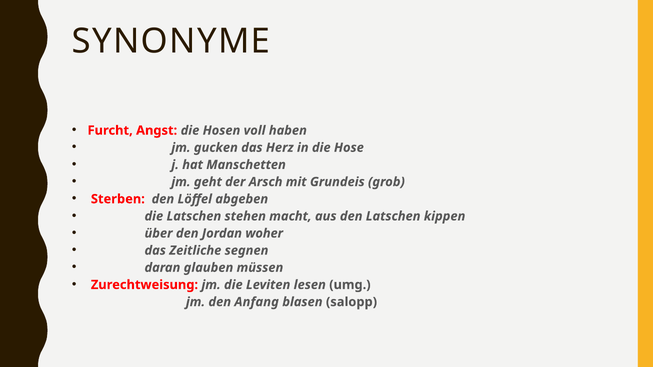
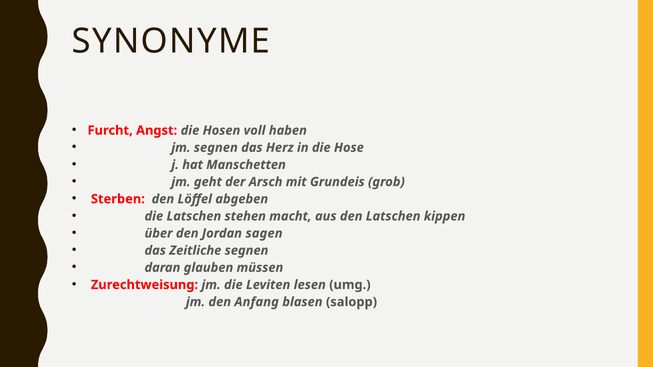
jm gucken: gucken -> segnen (216, 148)
woher: woher -> sagen (264, 234)
